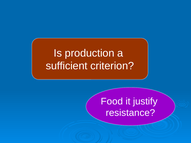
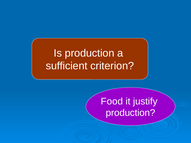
resistance: resistance -> production (131, 113)
